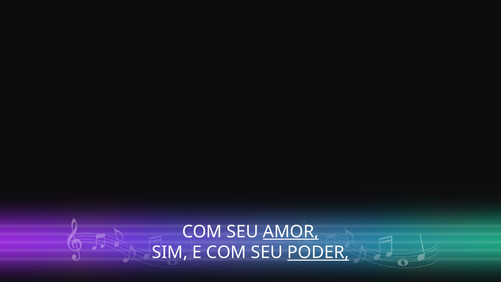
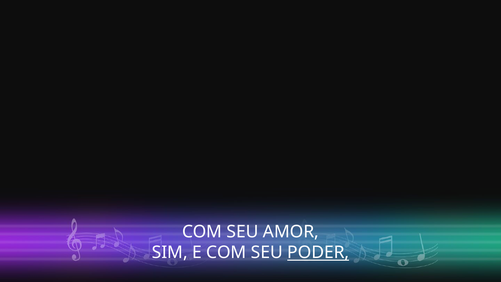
AMOR underline: present -> none (291, 232)
